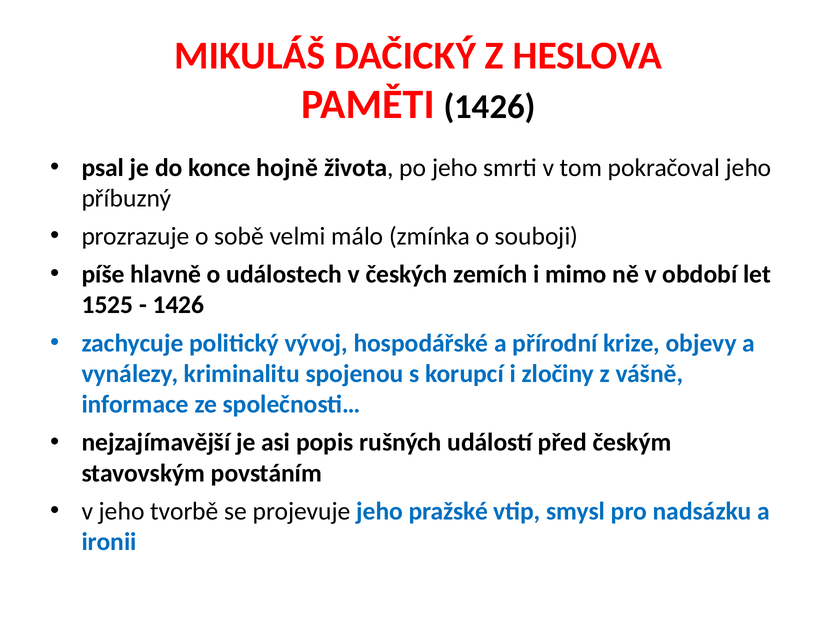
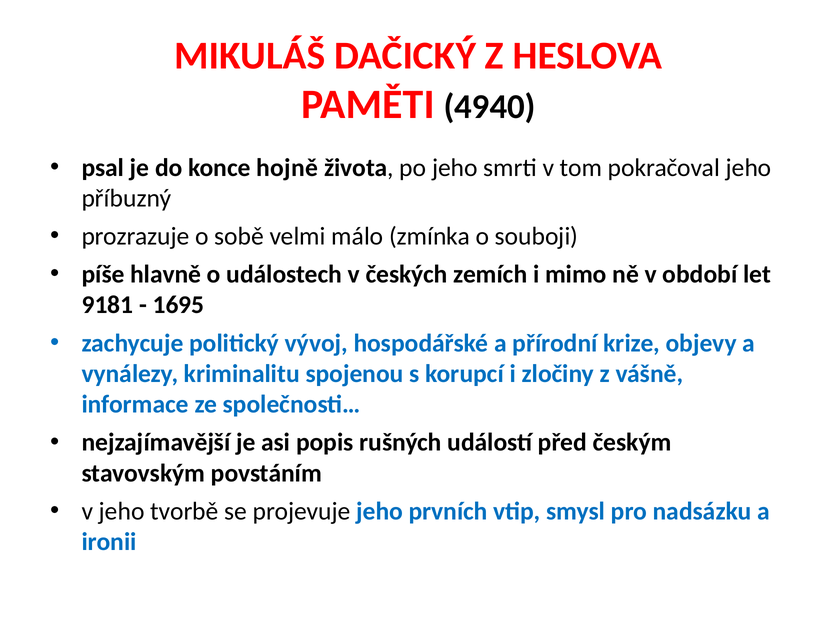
PAMĚTI 1426: 1426 -> 4940 (490, 107)
1525: 1525 -> 9181 (107, 305)
1426: 1426 -> 1695 (178, 305)
pražské: pražské -> prvních (448, 512)
